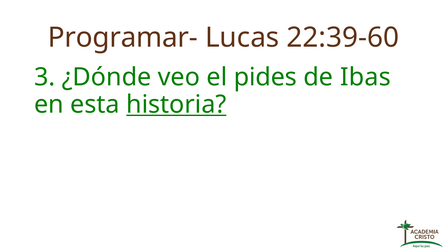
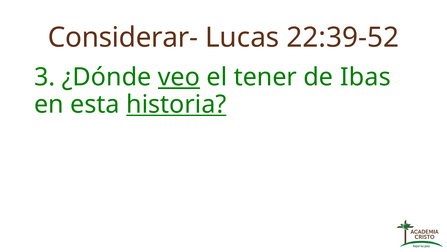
Programar-: Programar- -> Considerar- (123, 38)
22:39-60: 22:39-60 -> 22:39-52 (343, 38)
veo underline: none -> present (179, 77)
pides: pides -> tener (265, 77)
